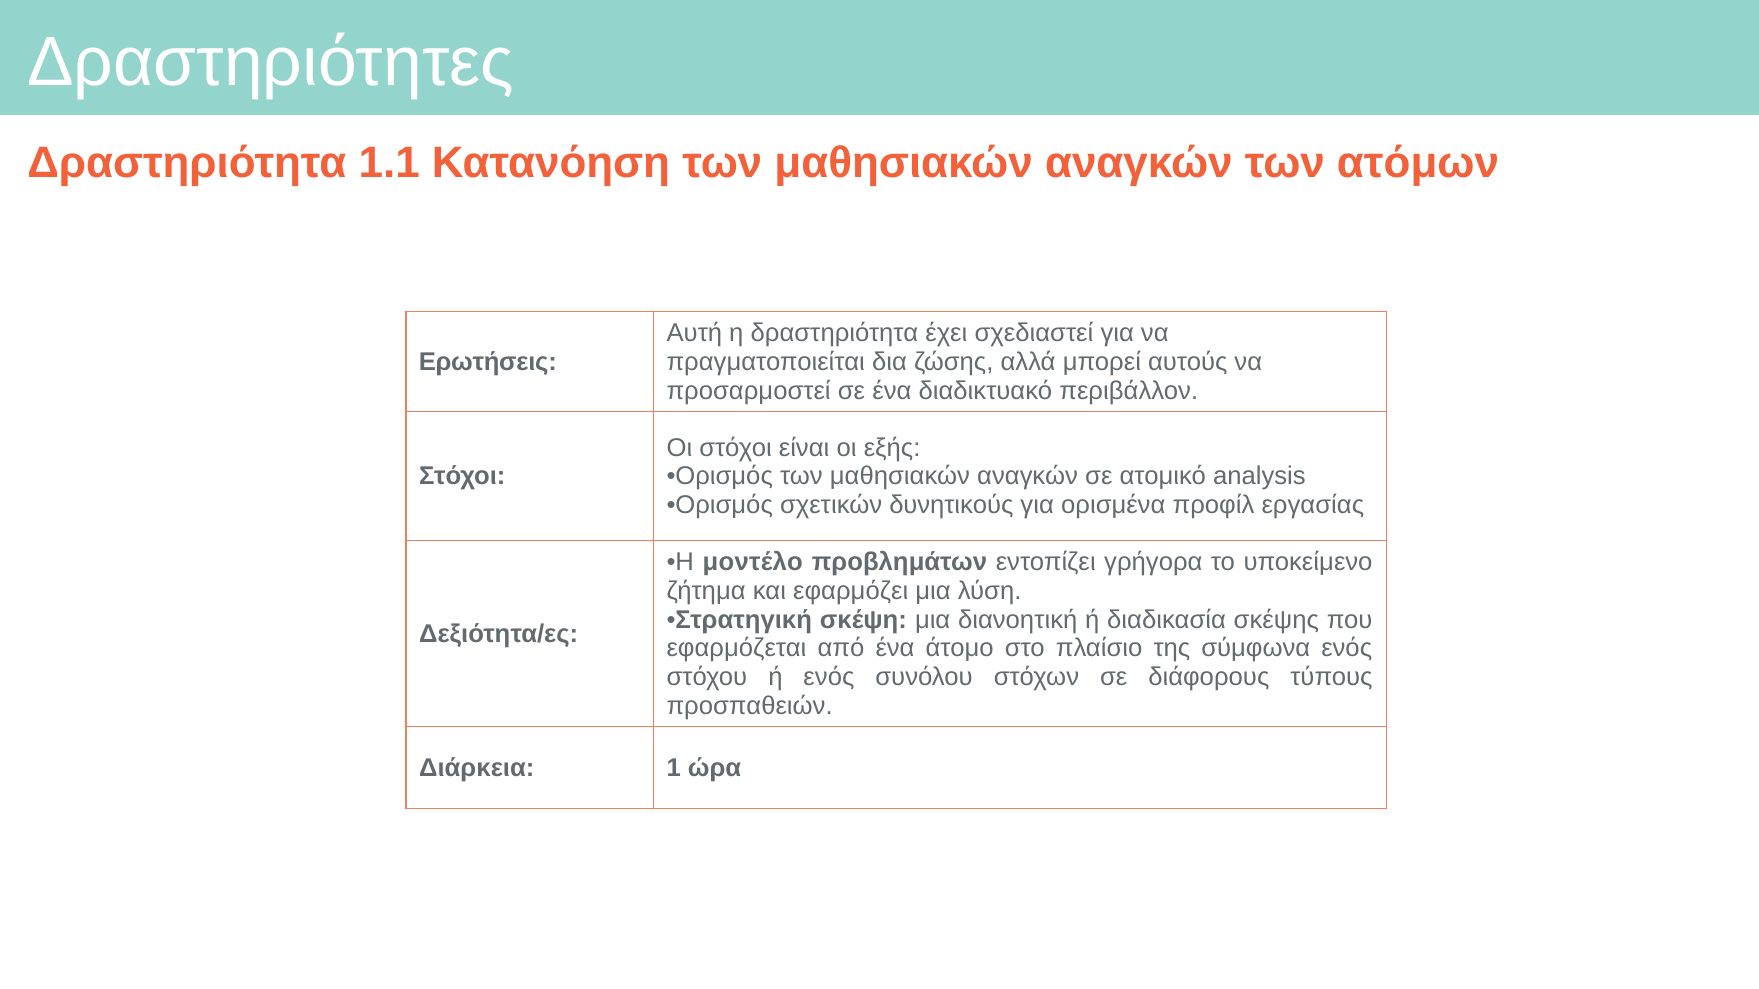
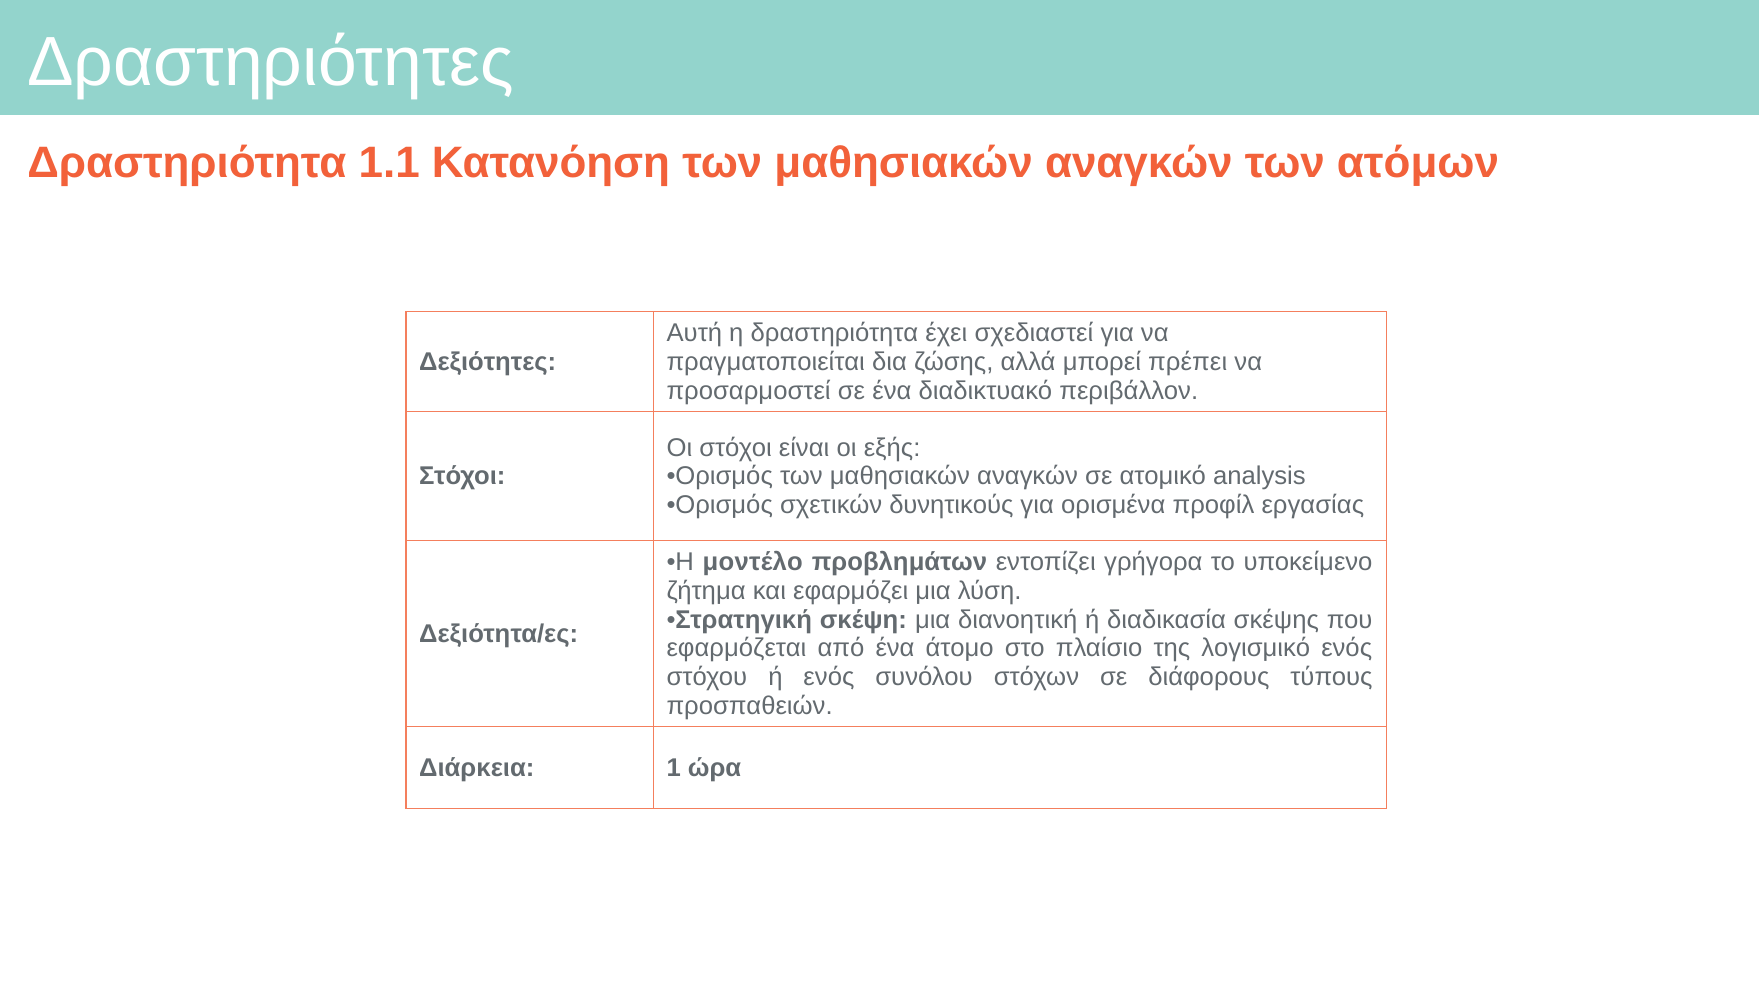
Ερωτήσεις: Ερωτήσεις -> Δεξιότητες (488, 362)
αυτούς: αυτούς -> πρέπει (1188, 362)
σύμφωνα: σύμφωνα -> λογισμικό (1256, 649)
